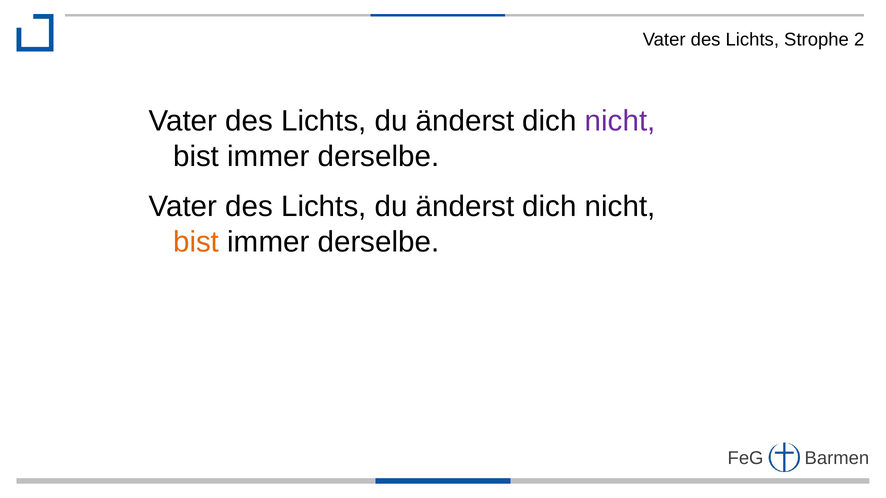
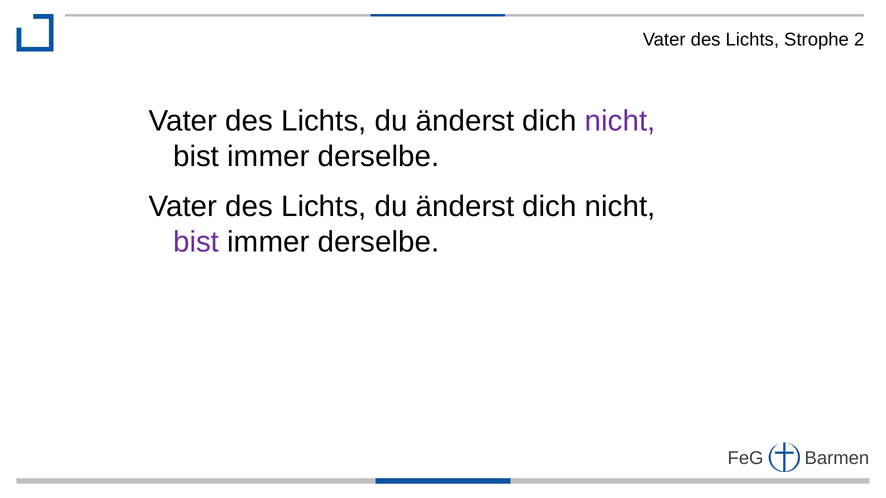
bist colour: orange -> purple (196, 242)
